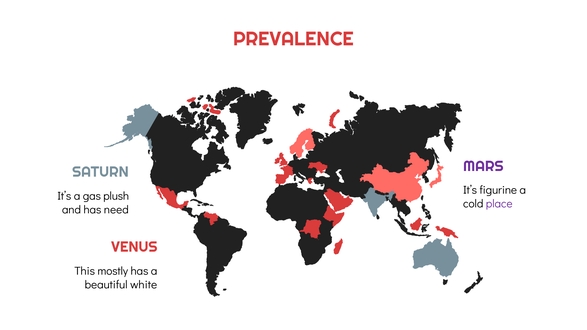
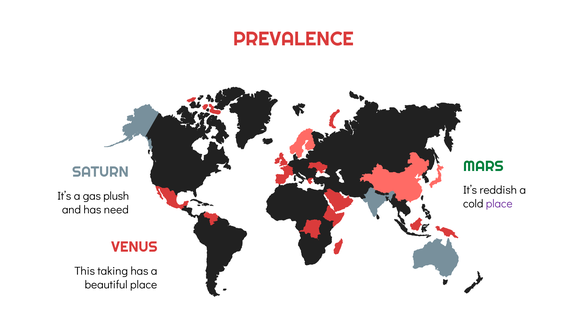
MARS colour: purple -> green (483, 166)
figurine: figurine -> reddish (498, 190)
mostly: mostly -> taking (113, 271)
beautiful white: white -> place (144, 285)
